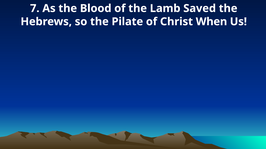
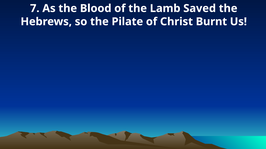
When: When -> Burnt (211, 22)
